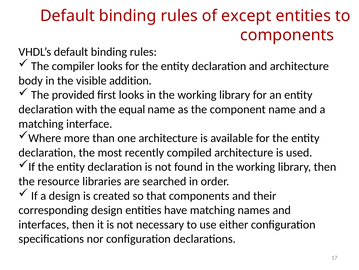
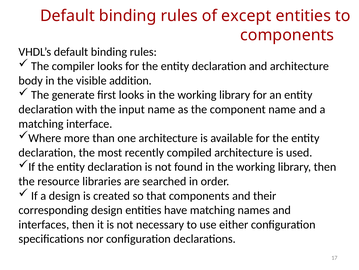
provided: provided -> generate (73, 95)
equal: equal -> input (132, 109)
